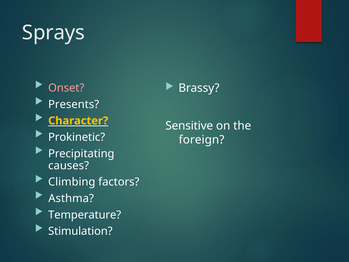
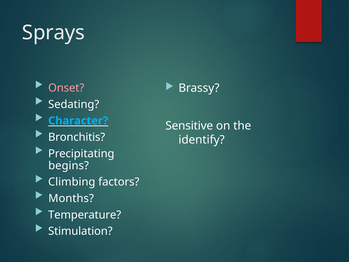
Presents: Presents -> Sedating (74, 104)
Character colour: yellow -> light blue (78, 121)
Prokinetic: Prokinetic -> Bronchitis (77, 137)
foreign: foreign -> identify (202, 140)
causes: causes -> begins (69, 165)
Asthma: Asthma -> Months (71, 198)
